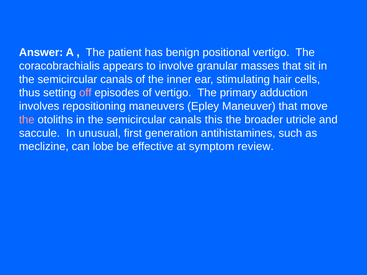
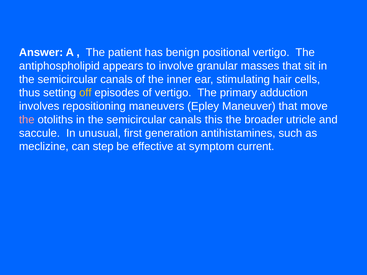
coracobrachialis: coracobrachialis -> antiphospholipid (59, 66)
off colour: pink -> yellow (85, 93)
lobe: lobe -> step (103, 147)
review: review -> current (256, 147)
